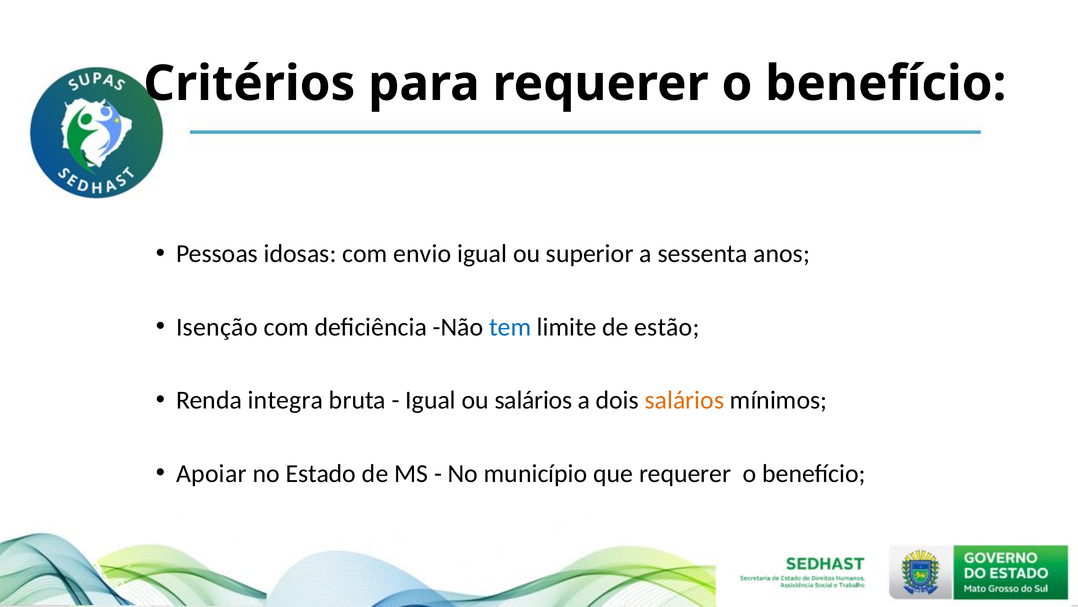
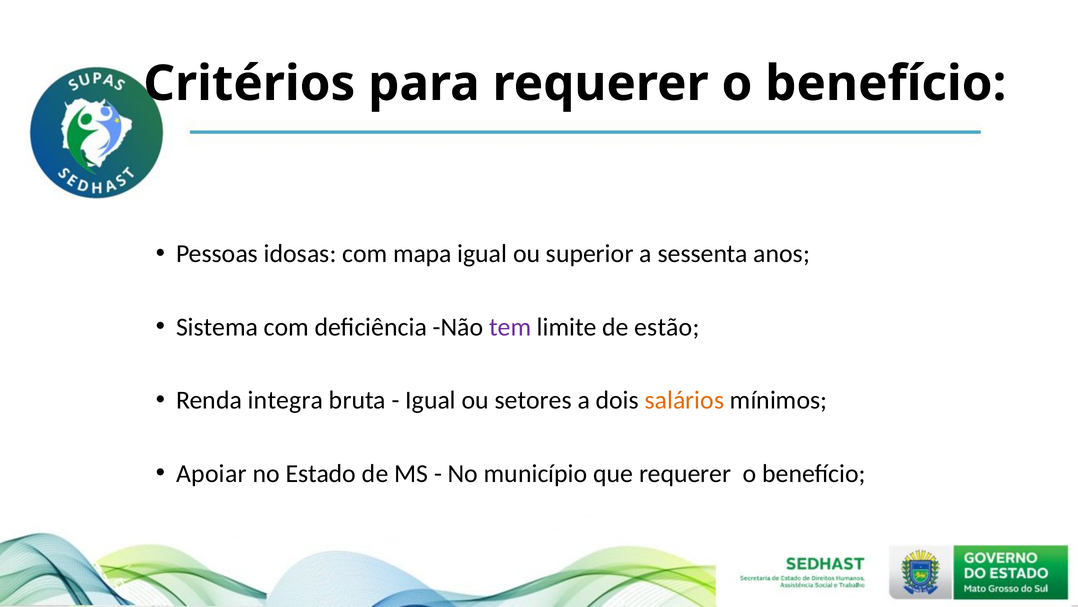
envio: envio -> mapa (422, 254)
Isenção: Isenção -> Sistema (217, 327)
tem colour: blue -> purple (510, 327)
ou salários: salários -> setores (533, 400)
